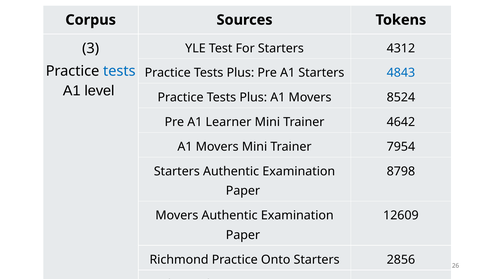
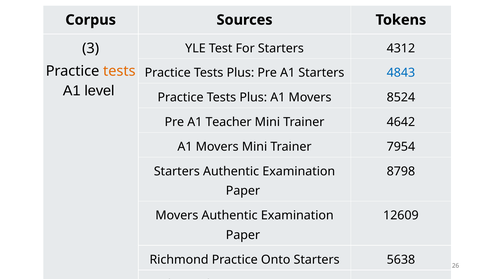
tests colour: blue -> orange (119, 71)
Learner: Learner -> Teacher (229, 122)
2856: 2856 -> 5638 (401, 260)
